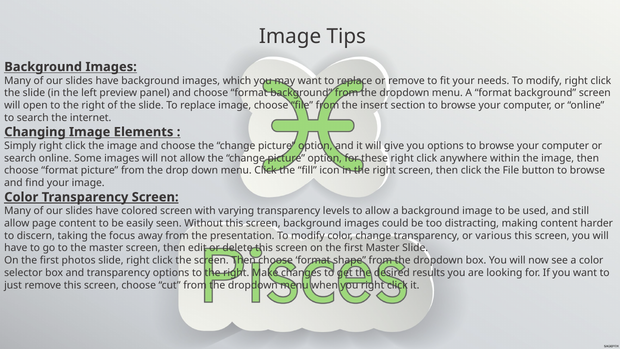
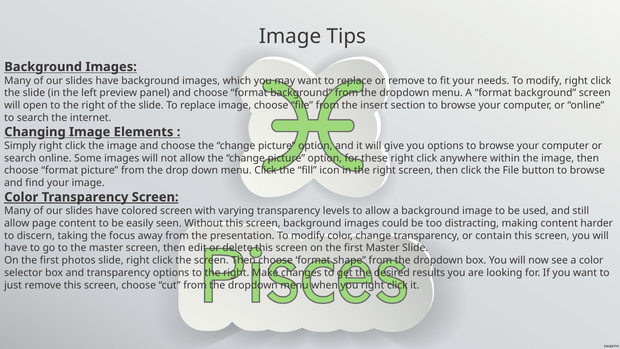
various: various -> contain (494, 236)
